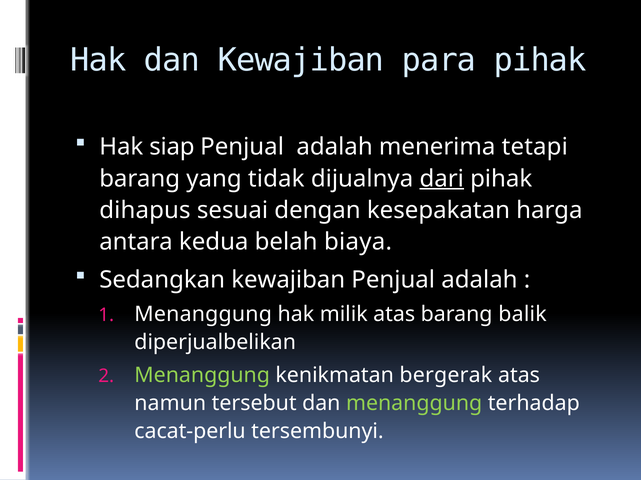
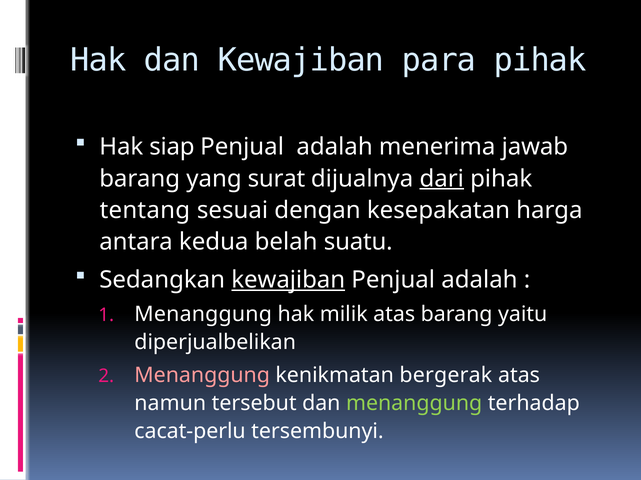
tetapi: tetapi -> jawab (535, 147)
tidak: tidak -> surat (276, 179)
dihapus: dihapus -> tentang (145, 211)
biaya: biaya -> suatu (358, 242)
kewajiban underline: none -> present (288, 280)
balik: balik -> yaitu (523, 315)
Menanggung colour: light green -> pink (202, 376)
